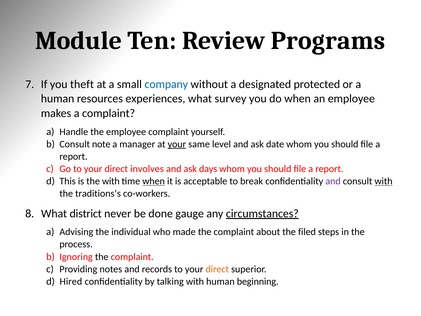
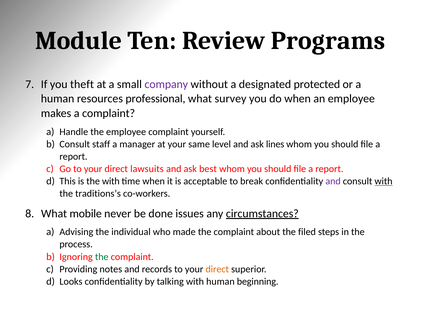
company colour: blue -> purple (166, 84)
experiences: experiences -> professional (156, 99)
note: note -> staff (101, 144)
your underline: present -> none (177, 144)
date: date -> lines (275, 144)
involves: involves -> lawsuits (147, 169)
days: days -> best (208, 169)
when underline: present -> none (154, 181)
district: district -> mobile (86, 213)
gauge: gauge -> issues (190, 213)
the colour: black -> green (102, 257)
Hired: Hired -> Looks (71, 281)
